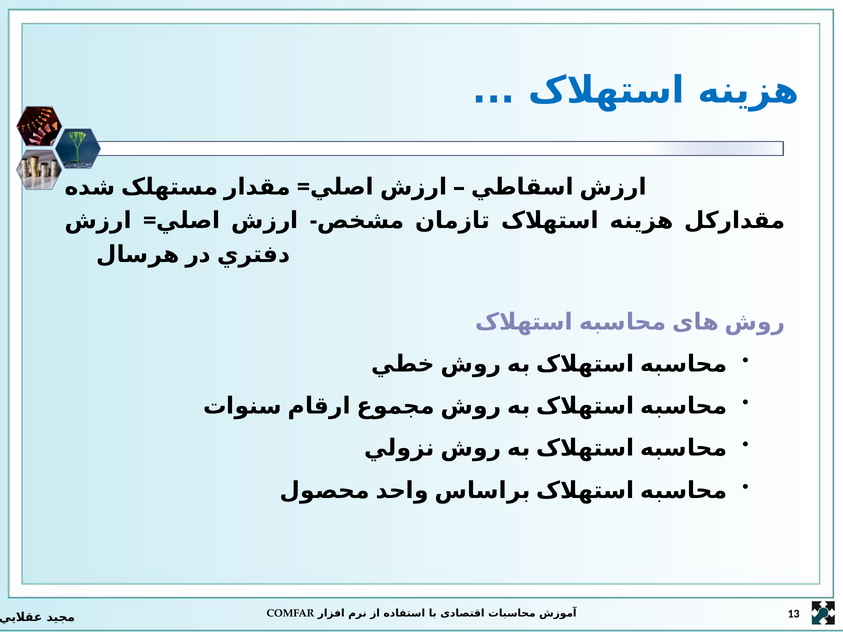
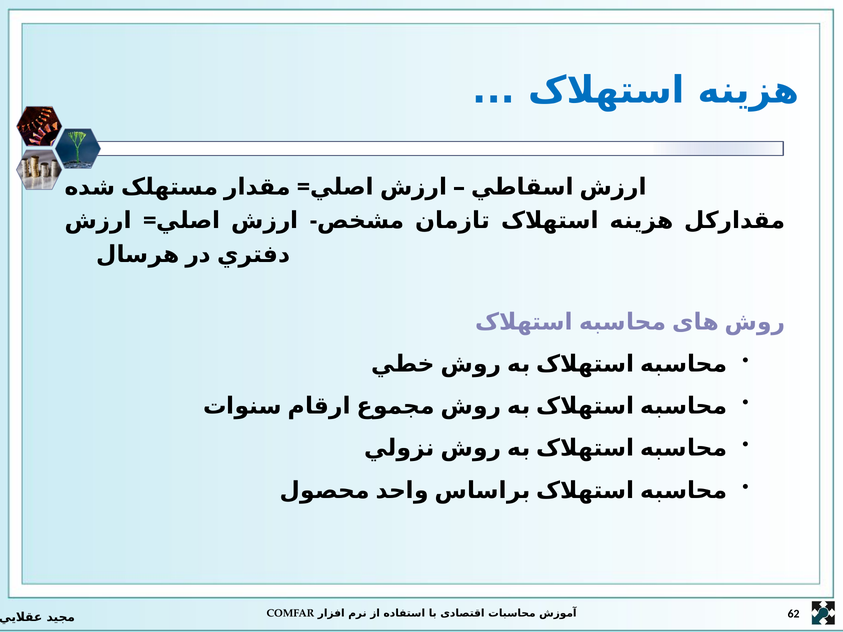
13: 13 -> 62 (794, 614)
